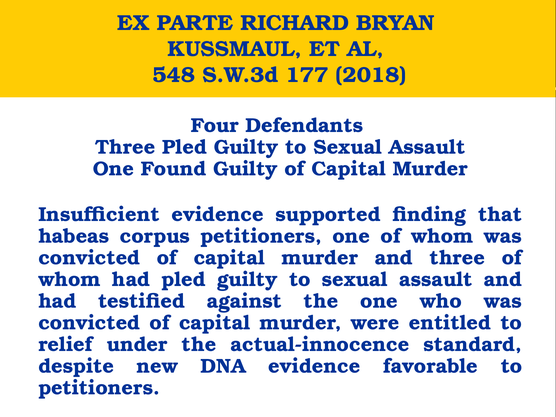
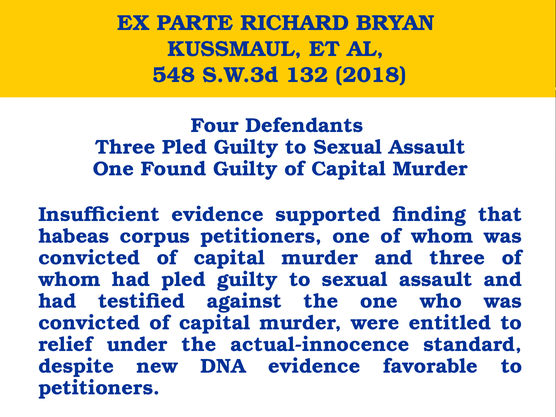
177: 177 -> 132 (307, 75)
